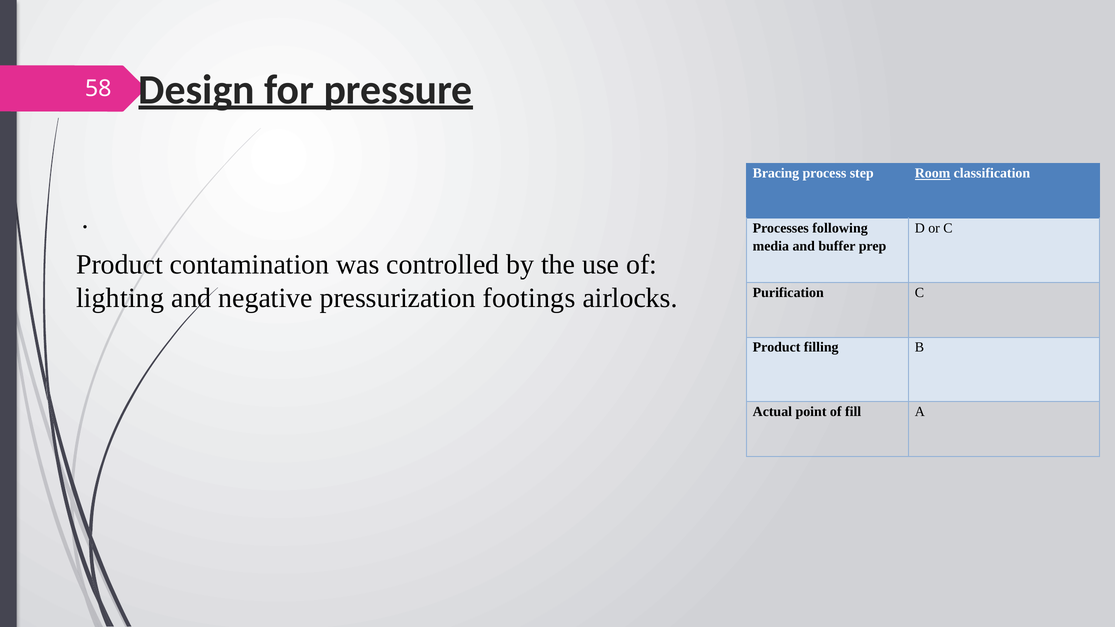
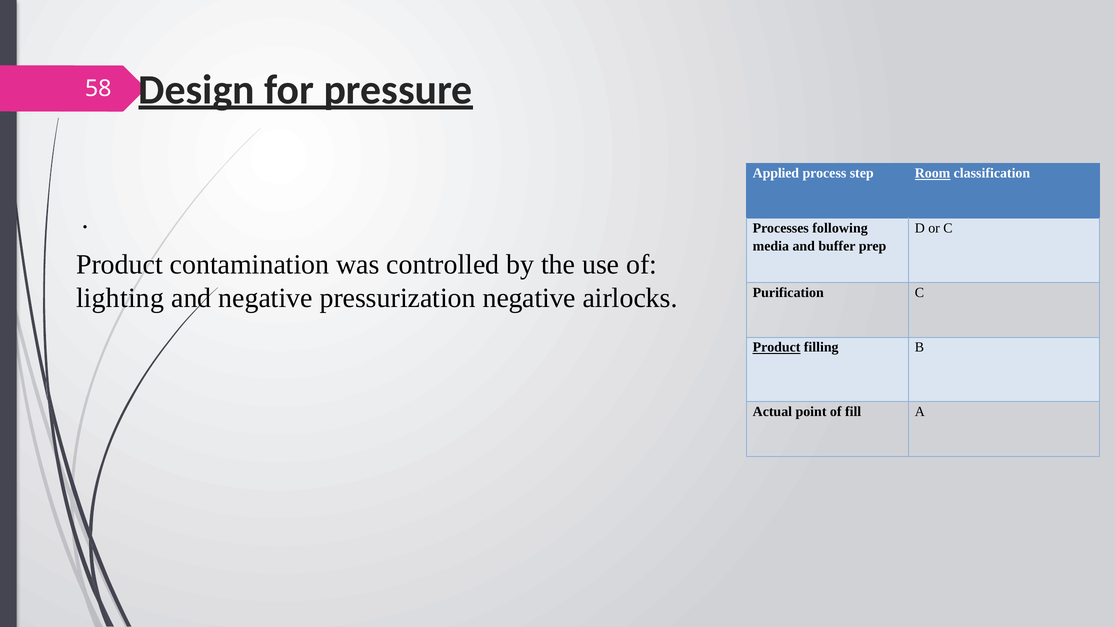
Bracing: Bracing -> Applied (776, 173)
pressurization footings: footings -> negative (529, 298)
Product underline: none -> present (777, 347)
